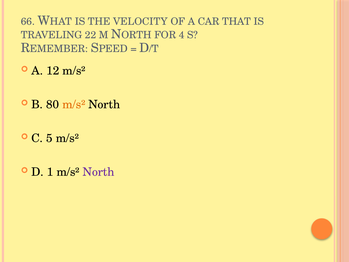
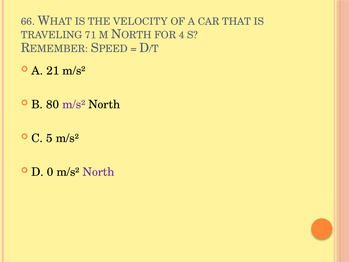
22: 22 -> 71 (91, 35)
12: 12 -> 21 (53, 71)
m/s² colour: orange -> purple (74, 104)
1: 1 -> 0 (50, 172)
